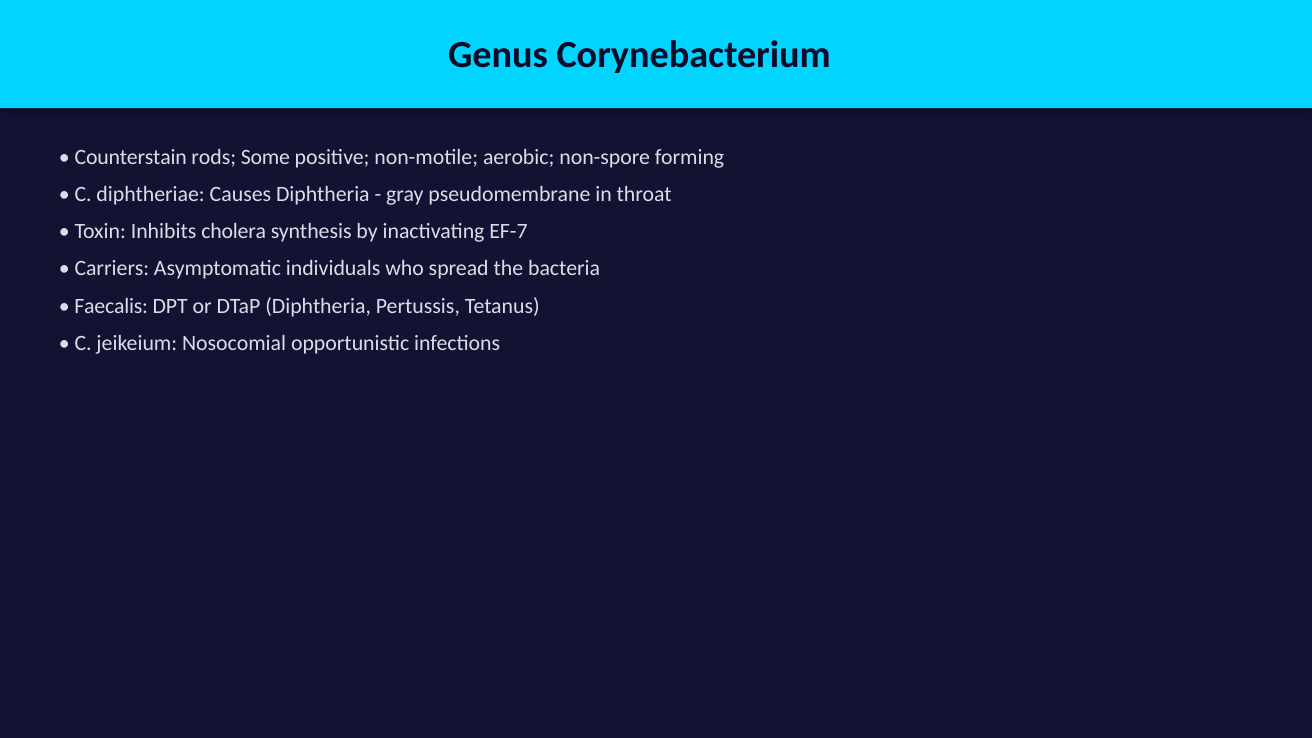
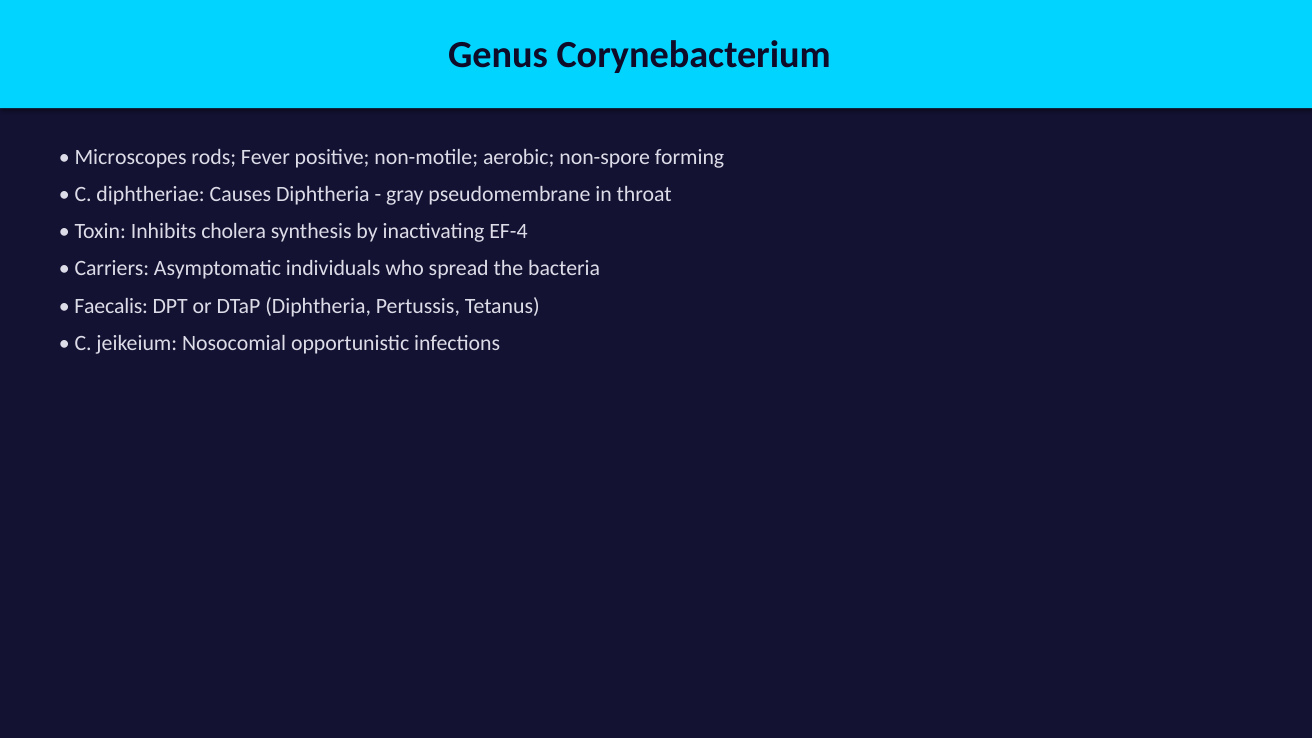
Counterstain: Counterstain -> Microscopes (131, 157)
Some: Some -> Fever (265, 157)
EF-7: EF-7 -> EF-4 (508, 232)
